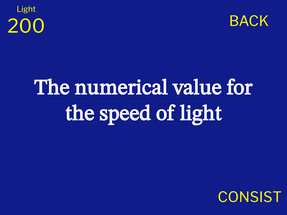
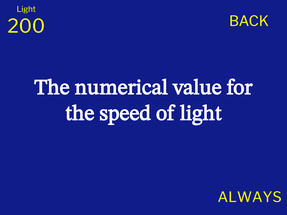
CONSIST: CONSIST -> ALWAYS (250, 197)
